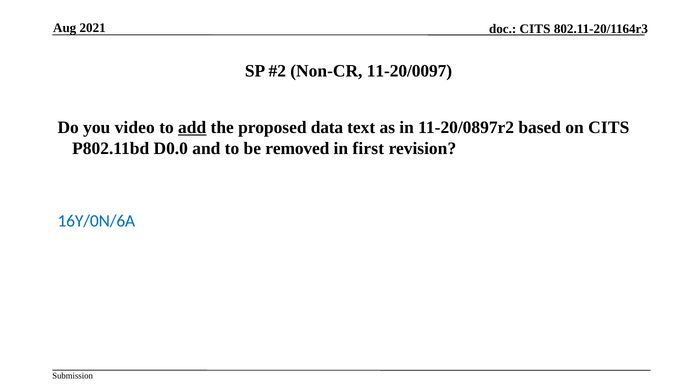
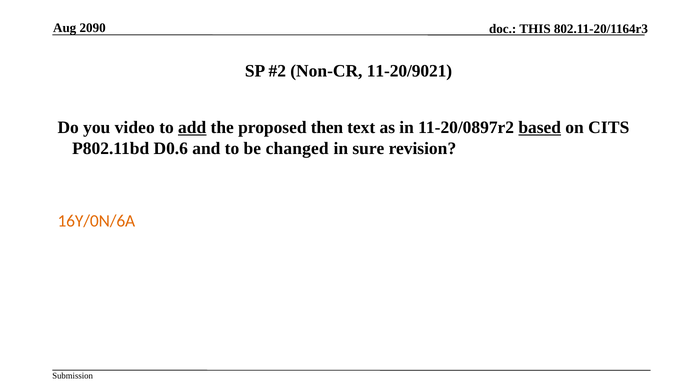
2021: 2021 -> 2090 (93, 28)
CITS: CITS -> THIS (535, 29)
11-20/0097: 11-20/0097 -> 11-20/9021 (409, 71)
data: data -> then (327, 128)
based underline: none -> present (540, 128)
D0.0: D0.0 -> D0.6 (171, 148)
removed: removed -> changed (297, 148)
first: first -> sure (368, 148)
16Y/0N/6A colour: blue -> orange (96, 221)
